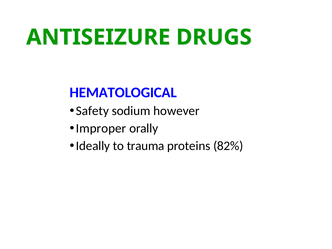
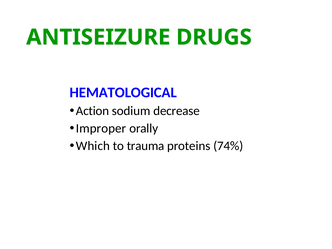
Safety: Safety -> Action (92, 111)
however: however -> decrease (177, 111)
Ideally: Ideally -> Which (93, 146)
82%: 82% -> 74% (228, 146)
